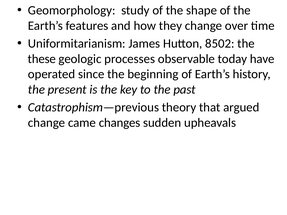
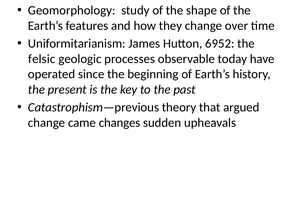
8502: 8502 -> 6952 (220, 44)
these: these -> felsic (42, 59)
